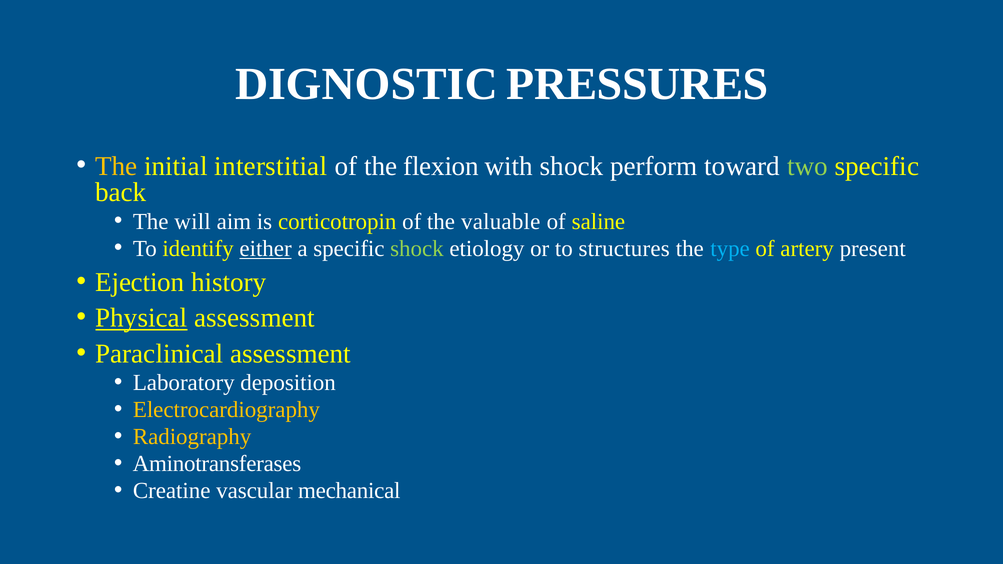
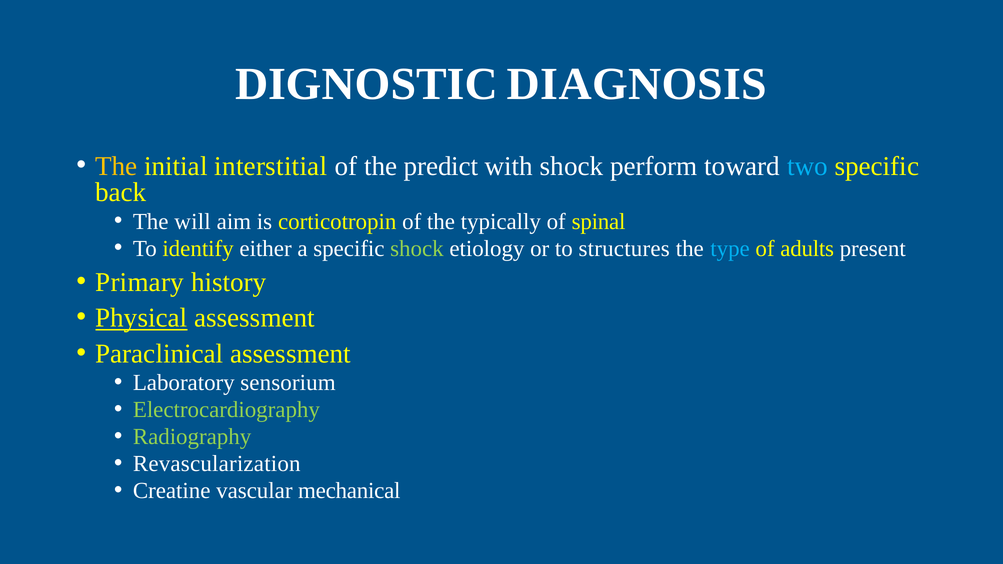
PRESSURES: PRESSURES -> DIAGNOSIS (637, 84)
flexion: flexion -> predict (441, 166)
two colour: light green -> light blue (807, 166)
valuable: valuable -> typically (501, 222)
saline: saline -> spinal (599, 222)
either underline: present -> none (266, 249)
artery: artery -> adults (807, 249)
Ejection: Ejection -> Primary (140, 282)
deposition: deposition -> sensorium (288, 383)
Electrocardiography colour: yellow -> light green (226, 410)
Radiography colour: yellow -> light green (192, 437)
Aminotransferases: Aminotransferases -> Revascularization (217, 464)
